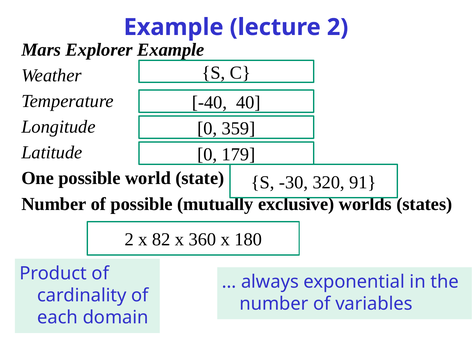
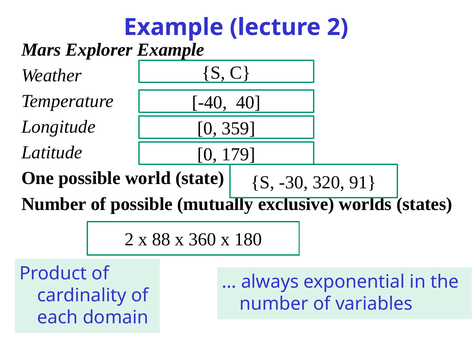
82: 82 -> 88 (161, 240)
